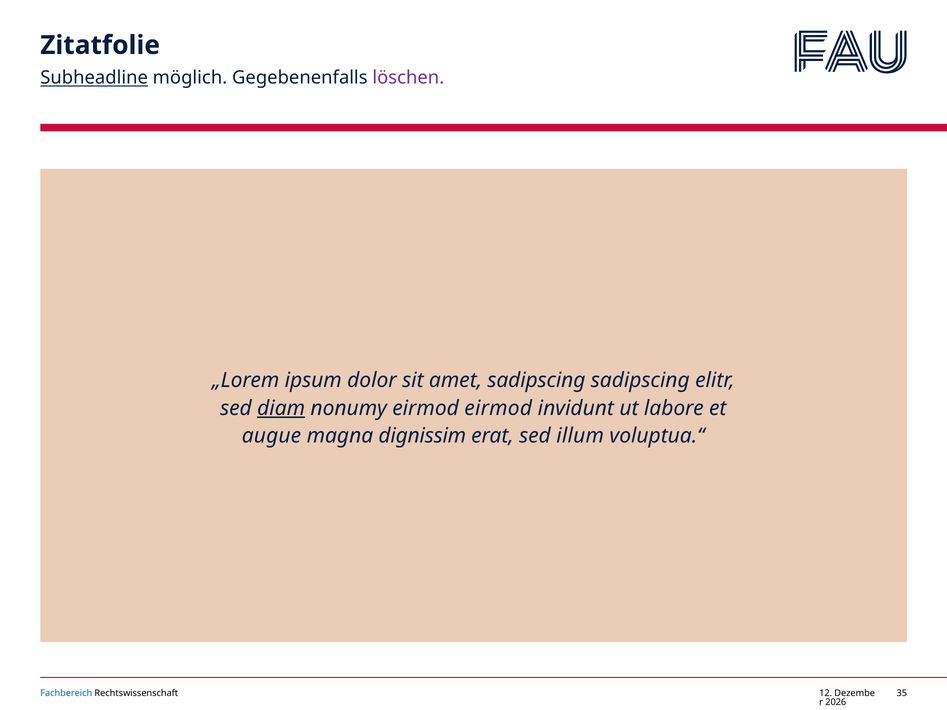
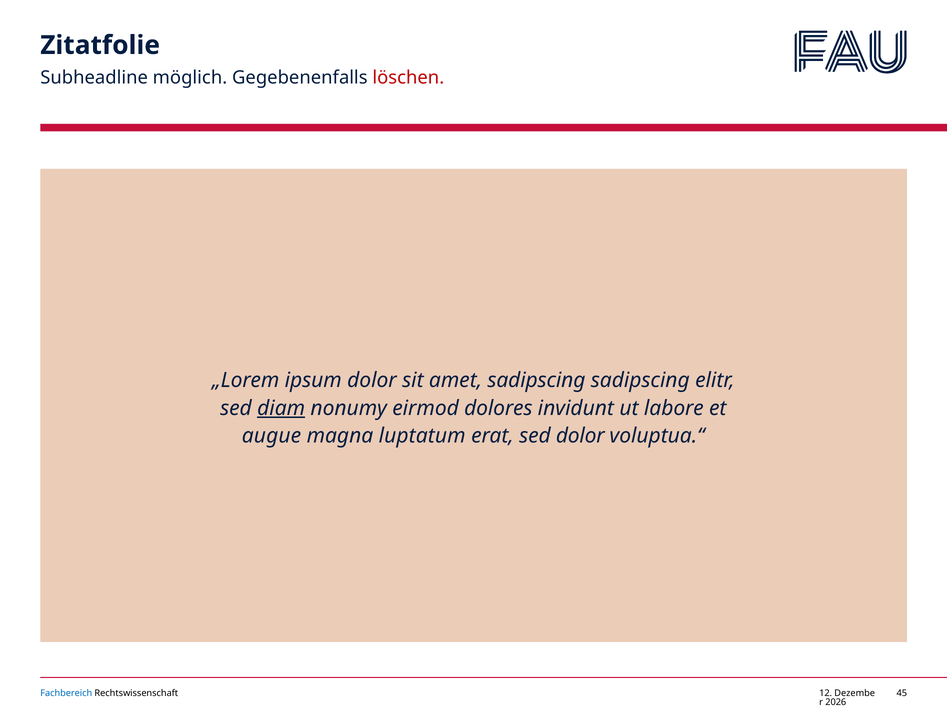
Subheadline underline: present -> none (94, 78)
löschen colour: purple -> red (408, 78)
eirmod eirmod: eirmod -> dolores (498, 408)
dignissim: dignissim -> luptatum (422, 436)
sed illum: illum -> dolor (580, 436)
35: 35 -> 45 (902, 693)
